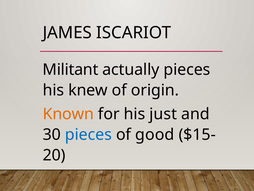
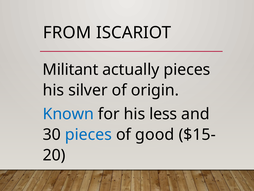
JAMES: JAMES -> FROM (67, 33)
knew: knew -> silver (88, 90)
Known colour: orange -> blue (68, 114)
just: just -> less (163, 114)
